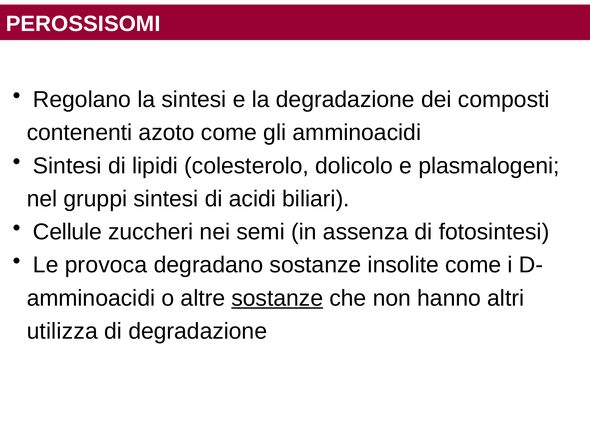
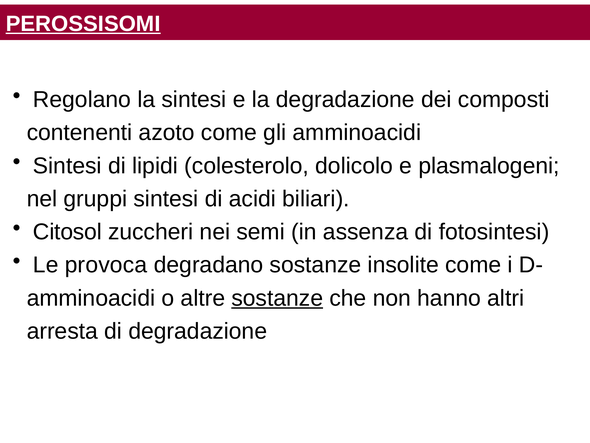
PEROSSISOMI underline: none -> present (83, 24)
Cellule: Cellule -> Citosol (67, 232)
utilizza: utilizza -> arresta (62, 331)
